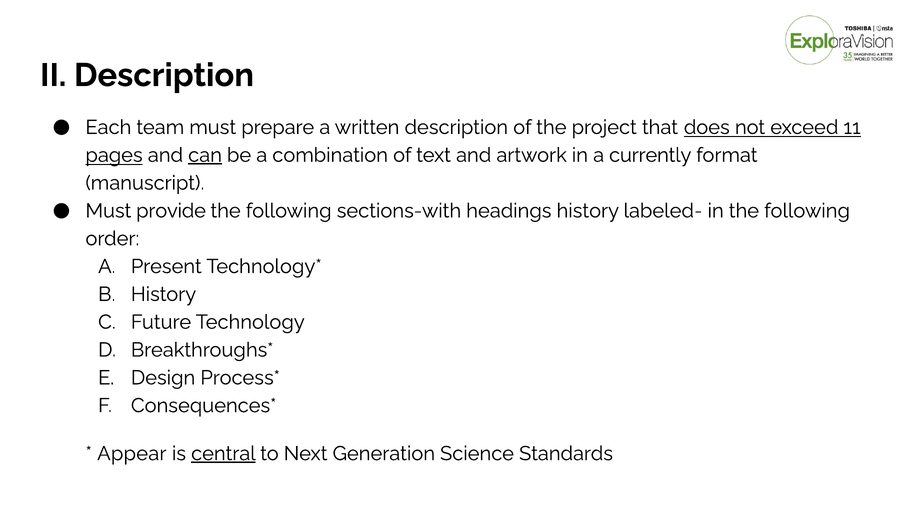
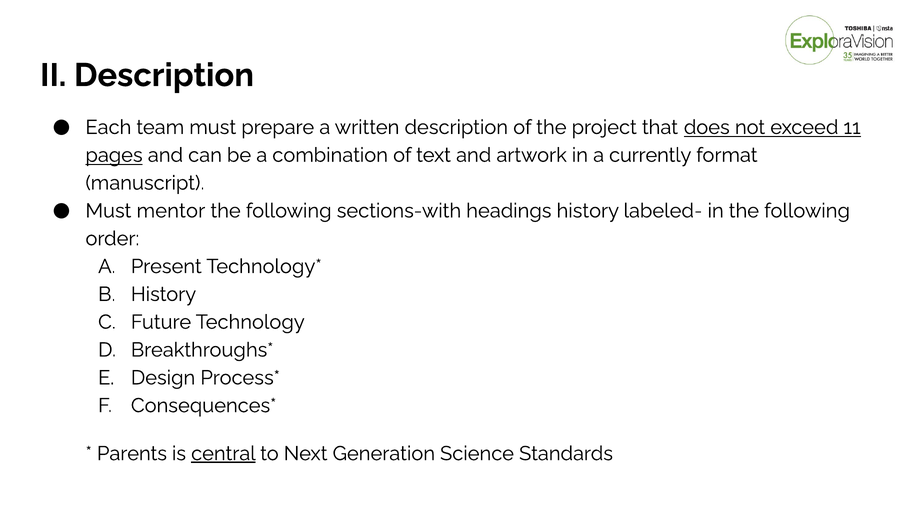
can underline: present -> none (205, 155)
provide: provide -> mentor (171, 211)
Appear: Appear -> Parents (132, 453)
